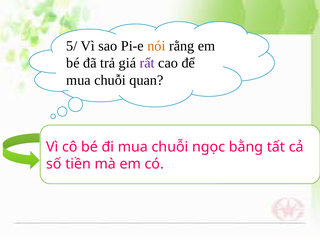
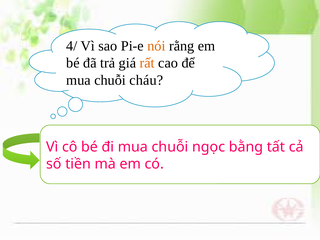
5/: 5/ -> 4/ (72, 46)
rất colour: purple -> orange (147, 63)
quan: quan -> cháu (146, 80)
